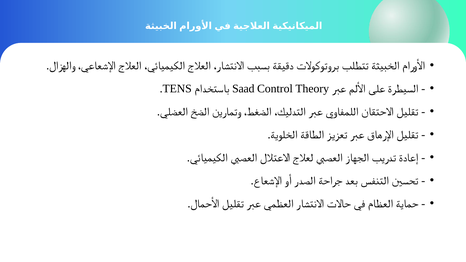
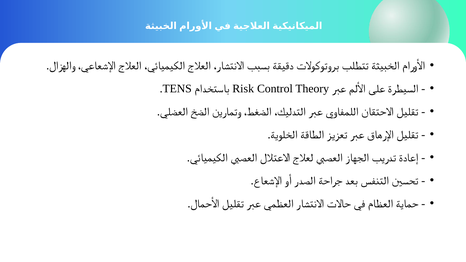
Saad: Saad -> Risk (243, 89)
